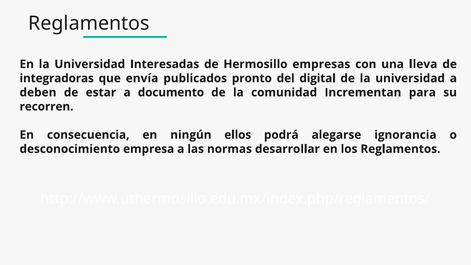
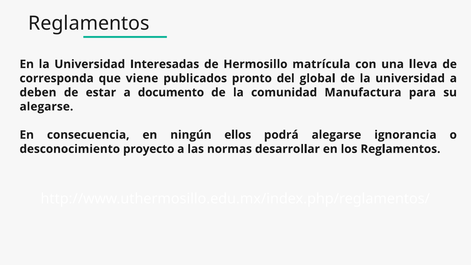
empresas: empresas -> matrícula (321, 64)
integradoras: integradoras -> corresponda (57, 78)
envía: envía -> viene (142, 78)
digital: digital -> global (318, 78)
Incrementan: Incrementan -> Manufactura (363, 92)
recorren: recorren -> alegarse (46, 107)
empresa: empresa -> proyecto (149, 149)
